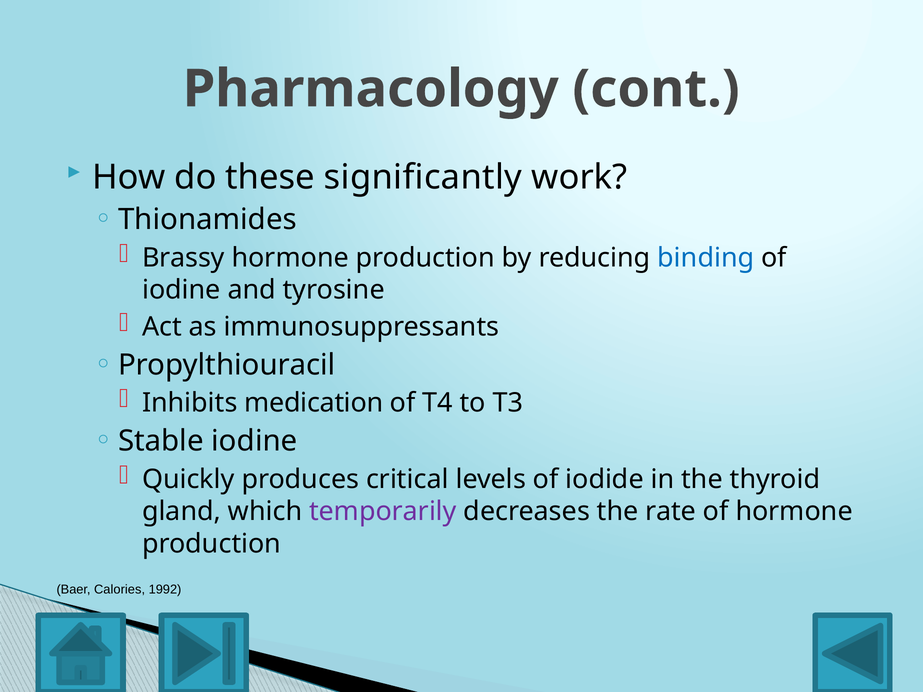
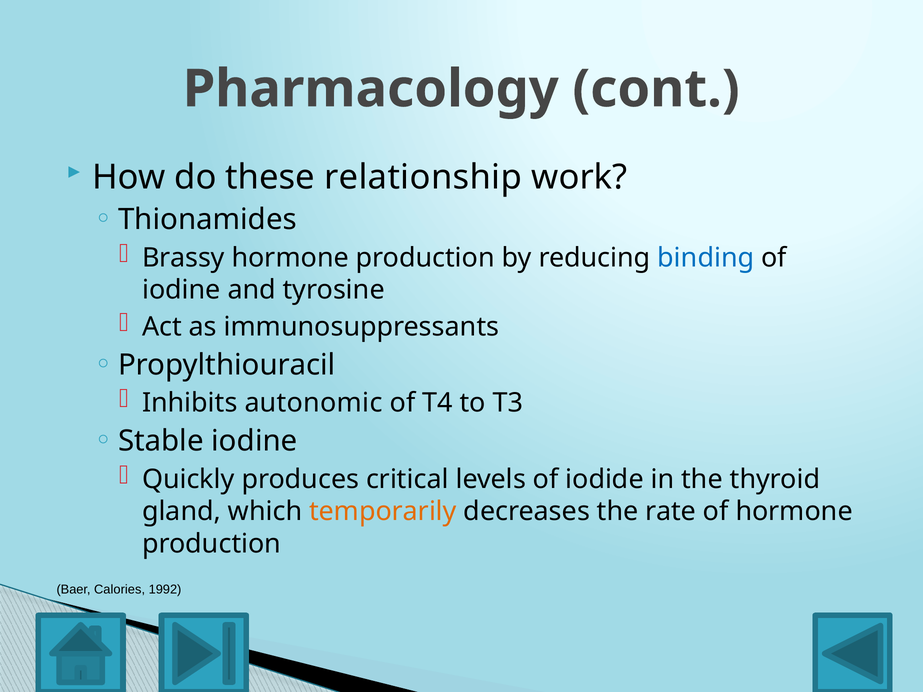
significantly: significantly -> relationship (423, 177)
medication: medication -> autonomic (314, 403)
temporarily colour: purple -> orange (383, 512)
